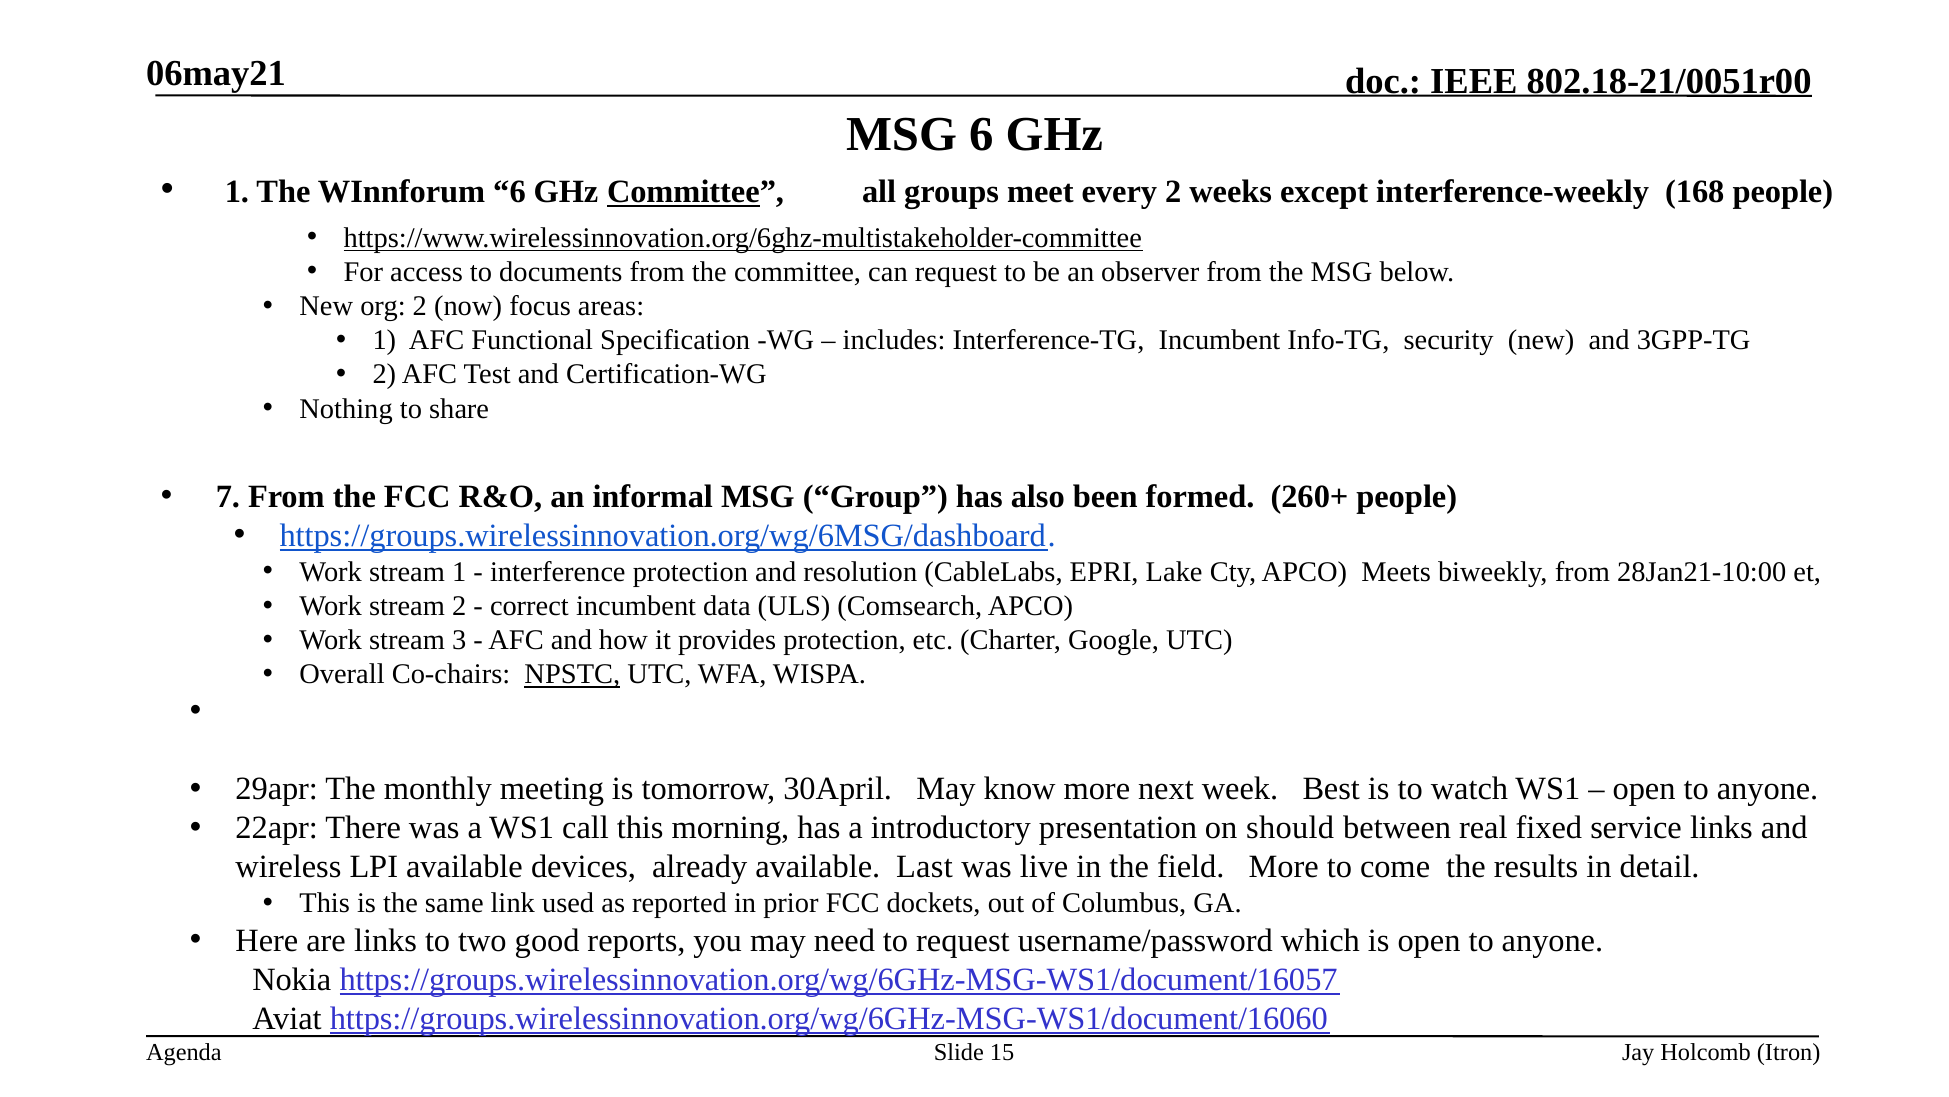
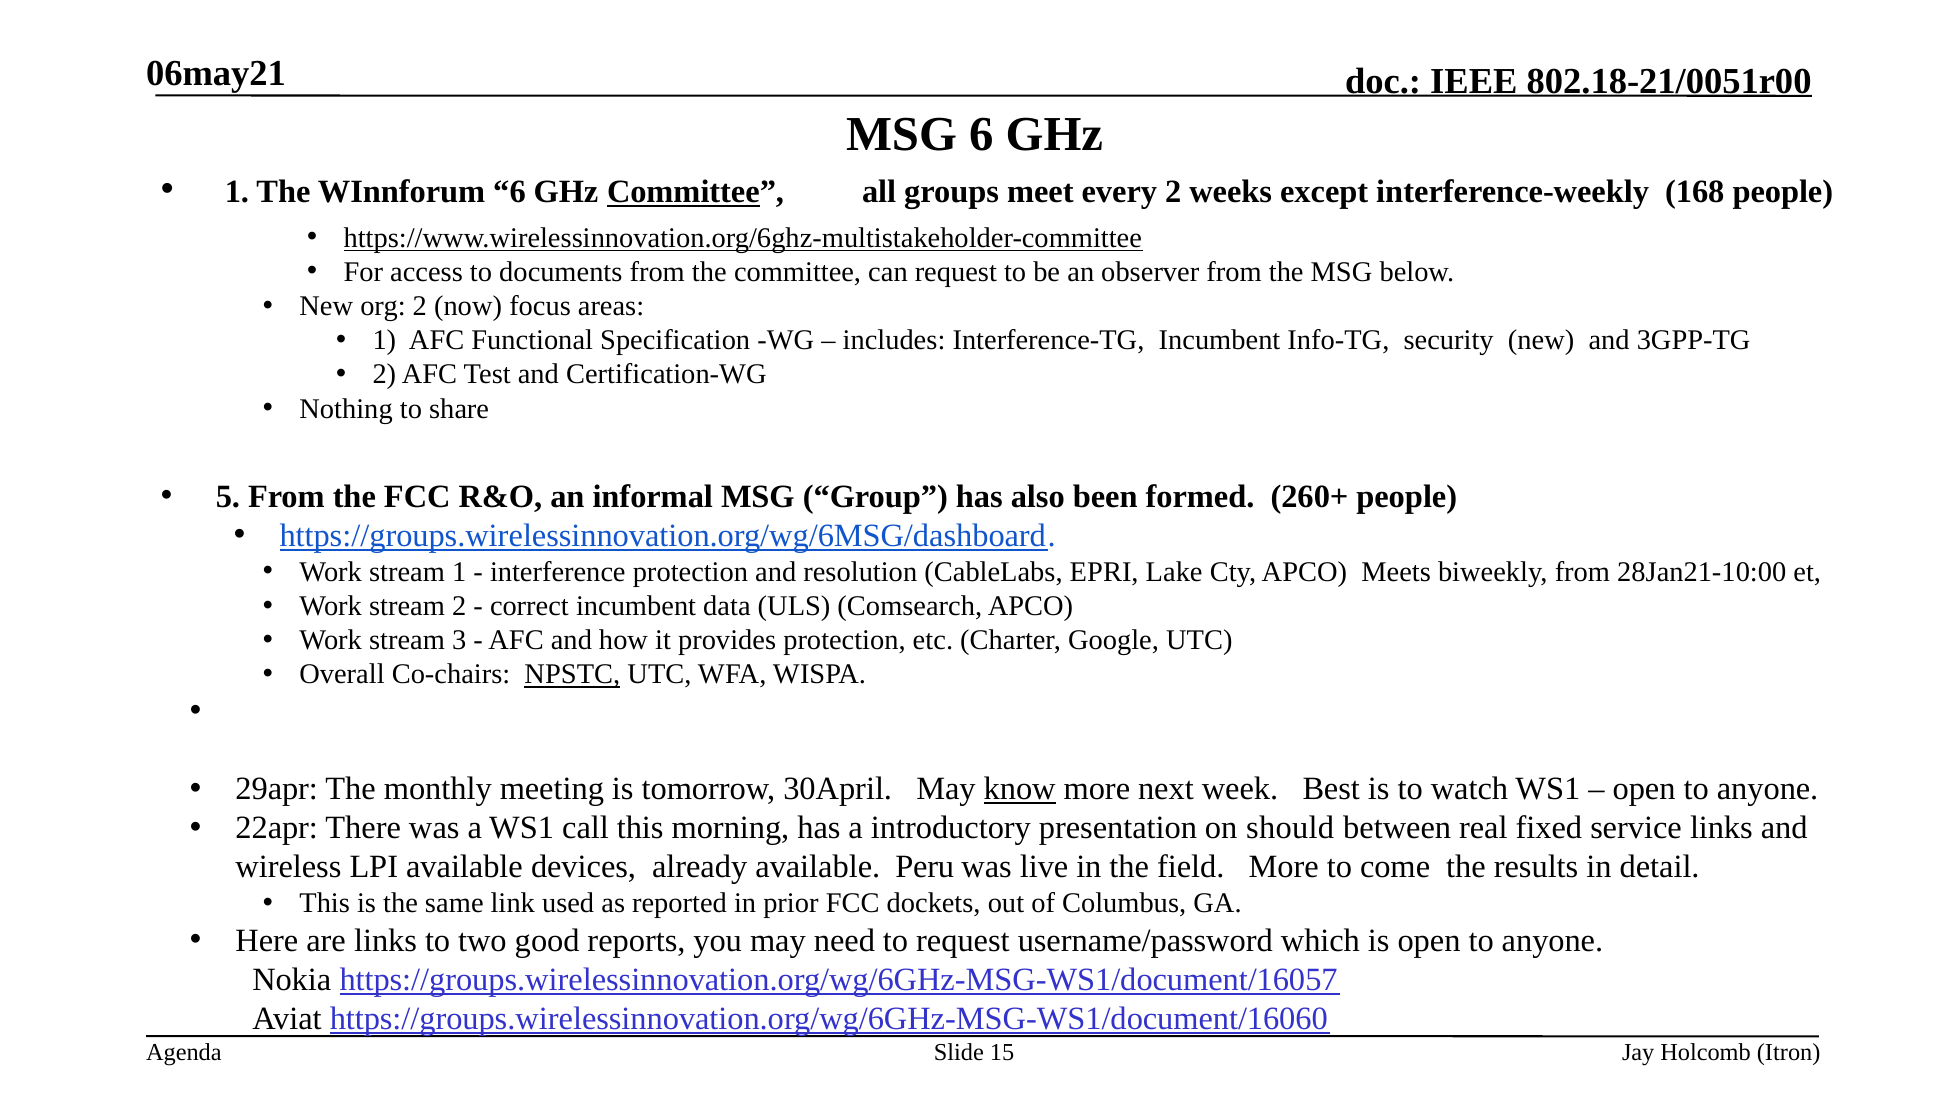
7: 7 -> 5 (228, 496)
know underline: none -> present (1020, 789)
Last: Last -> Peru (925, 867)
